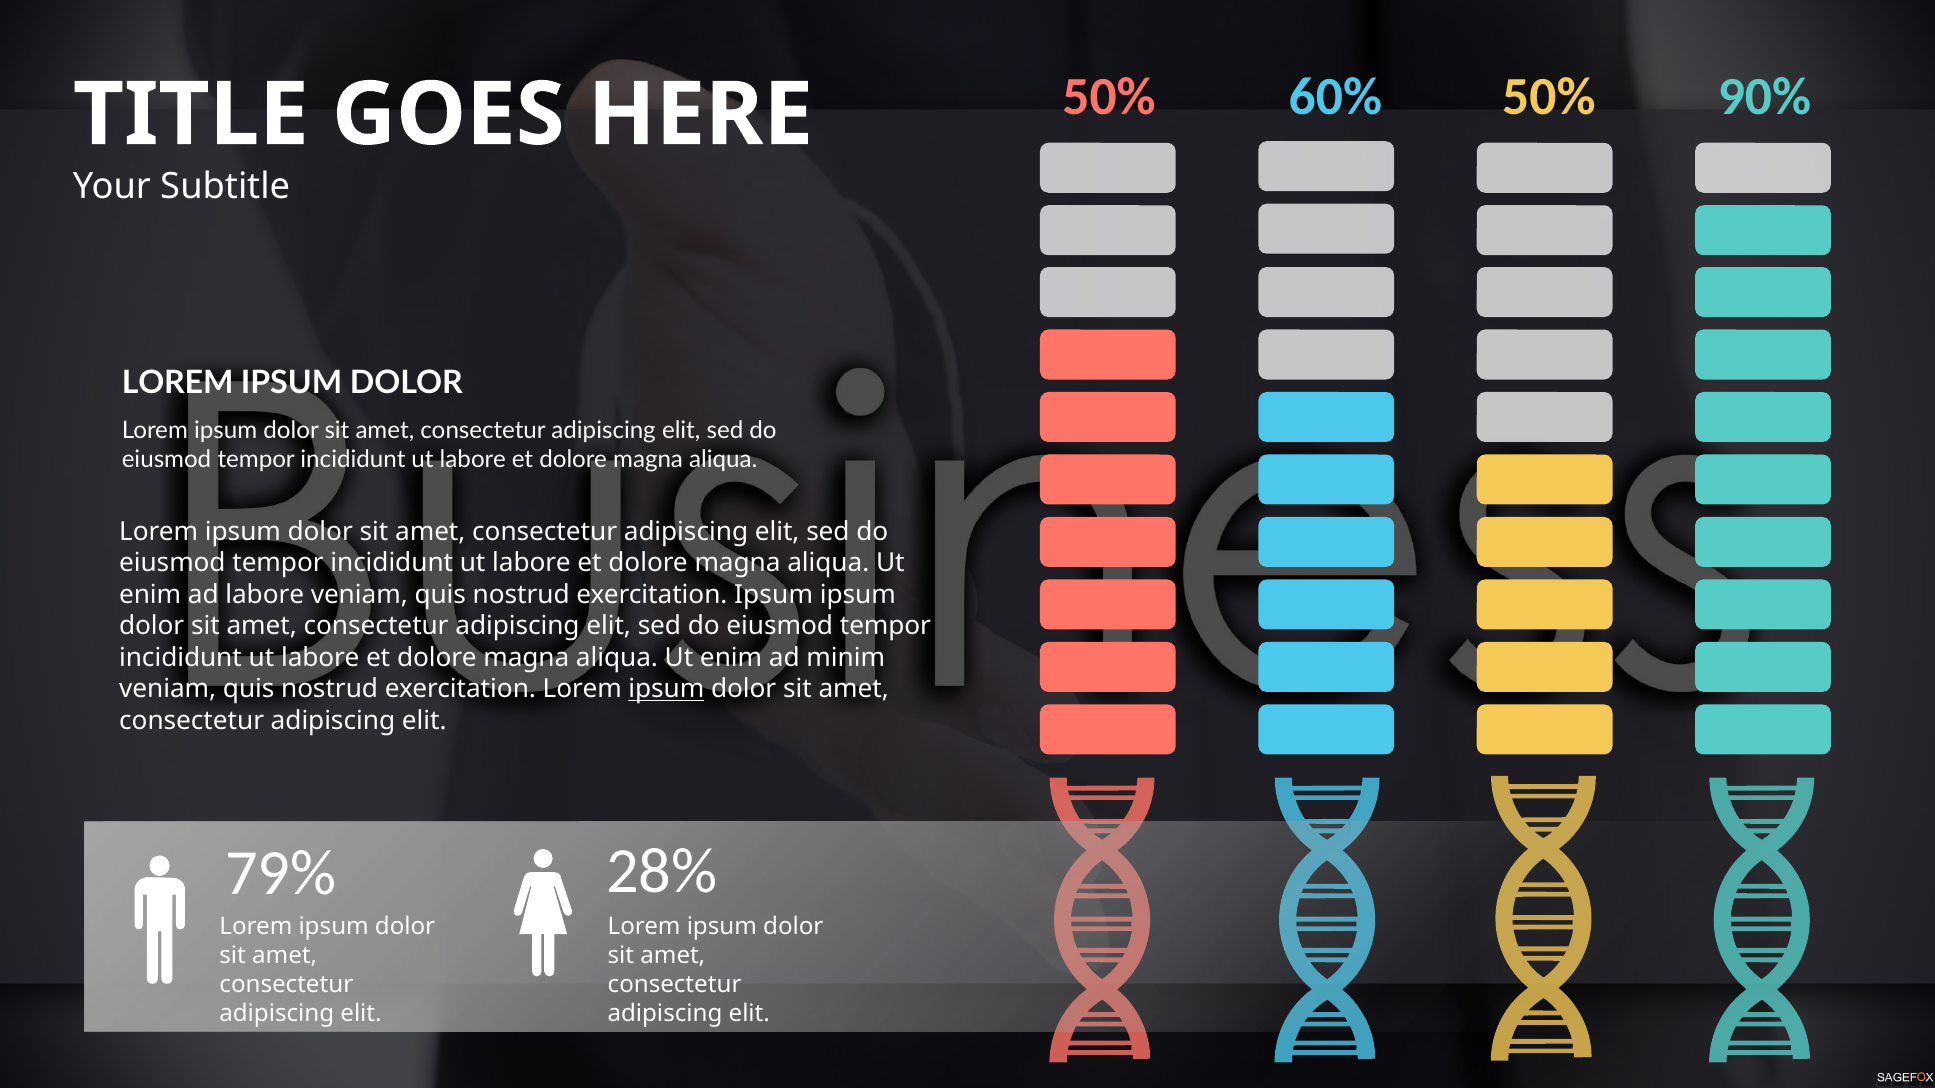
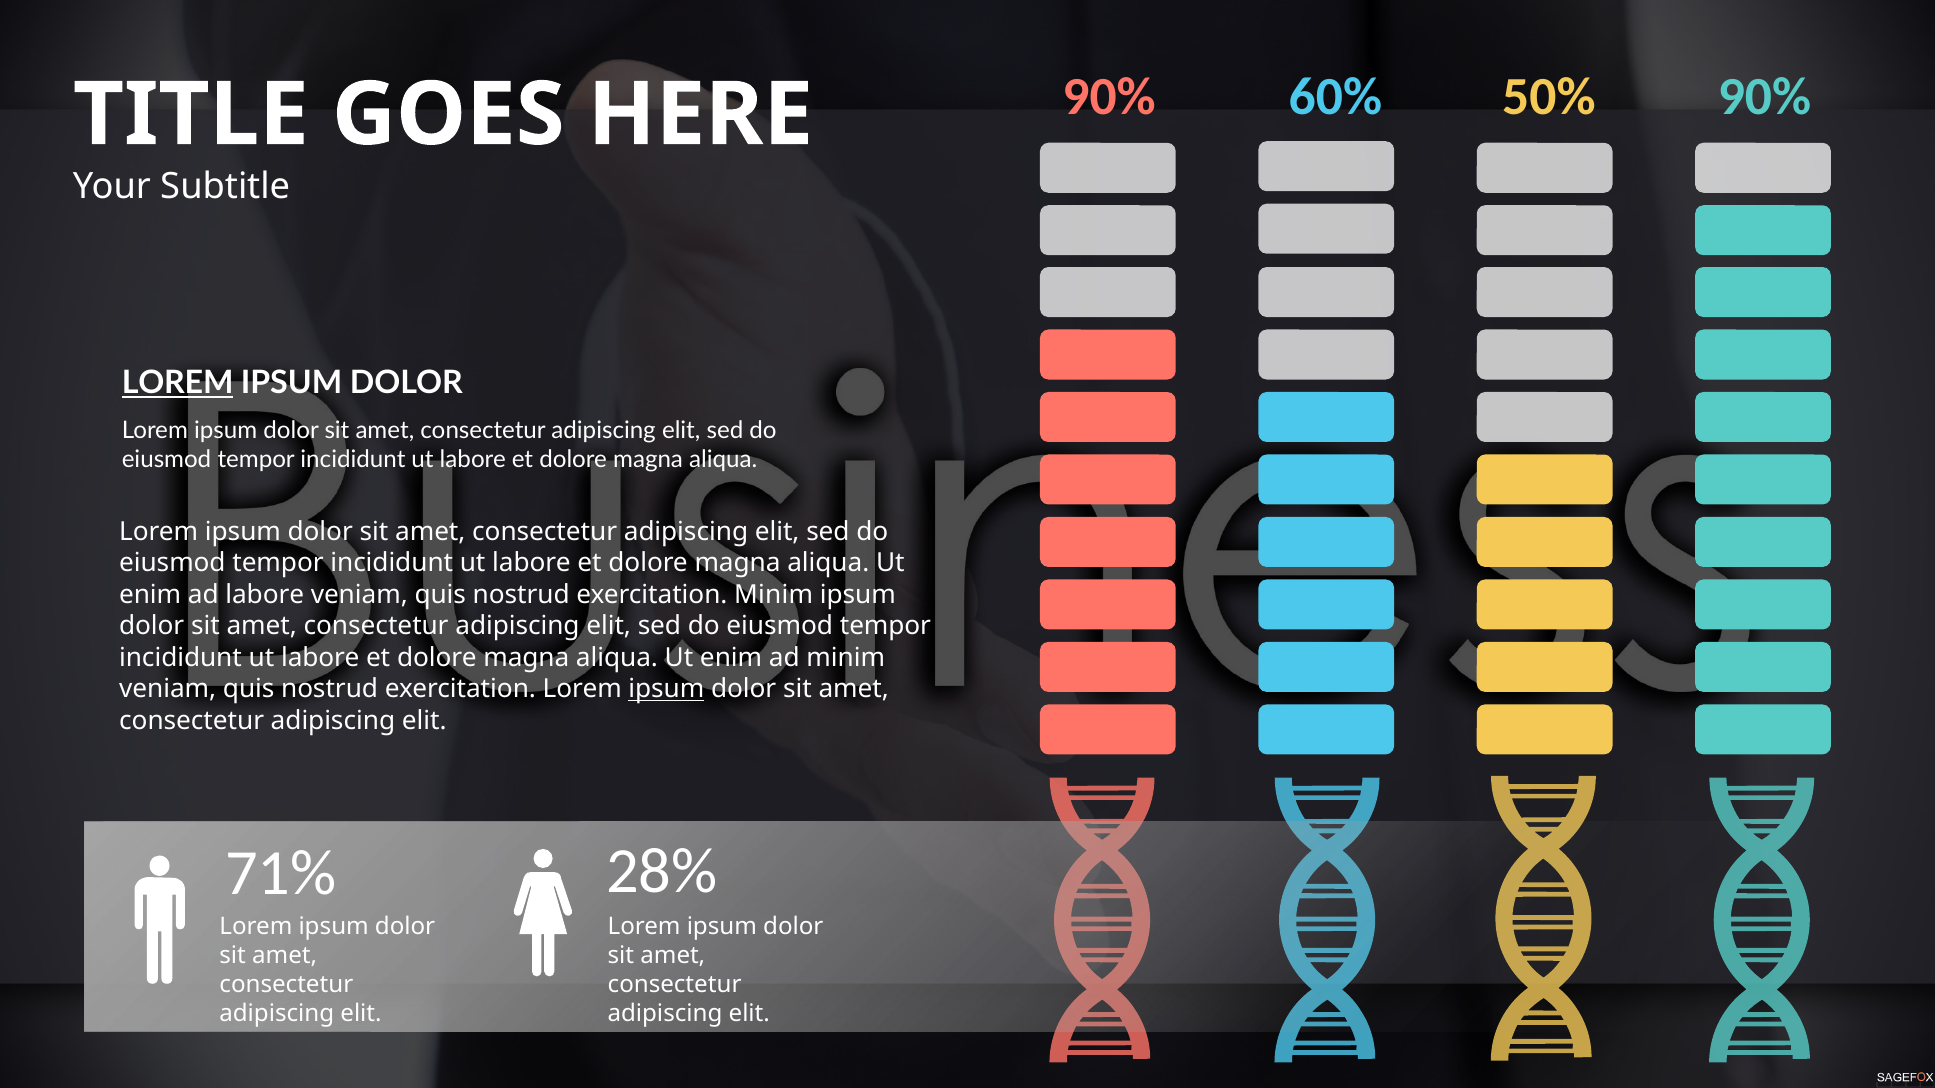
50%: 50% -> 90% (1109, 97)
LOREM underline: none -> present (178, 383)
exercitation Ipsum: Ipsum -> Minim (774, 595)
79%: 79% -> 71% (281, 873)
